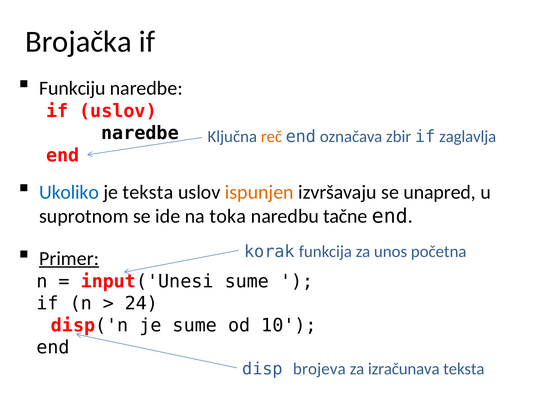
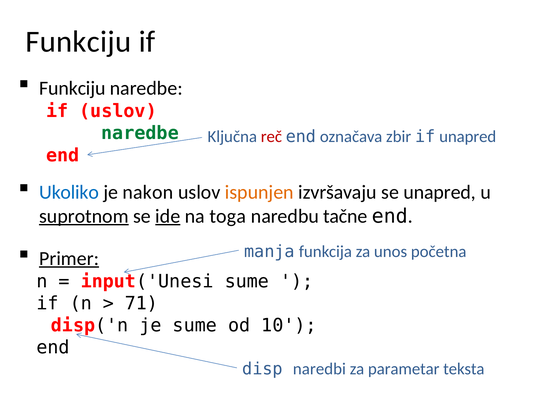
Brojačka: Brojačka -> Funkciju (78, 42)
naredbe colour: black -> green (140, 133)
reč colour: orange -> red (271, 137)
if zaglavlja: zaglavlja -> unapred (468, 137)
je teksta: teksta -> nakon (148, 192)
suprotnom underline: none -> present (84, 216)
ide underline: none -> present (168, 216)
toka: toka -> toga (228, 216)
korak: korak -> manja (269, 251)
24: 24 -> 71 (141, 303)
brojeva: brojeva -> naredbi (319, 369)
izračunava: izračunava -> parametar (404, 369)
